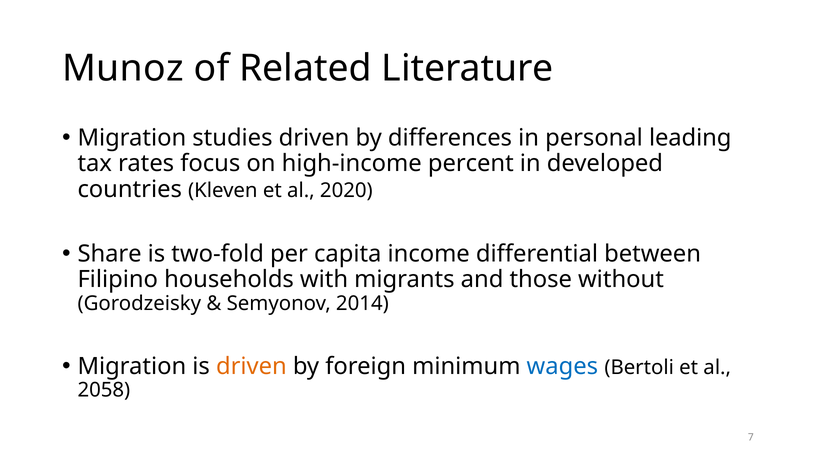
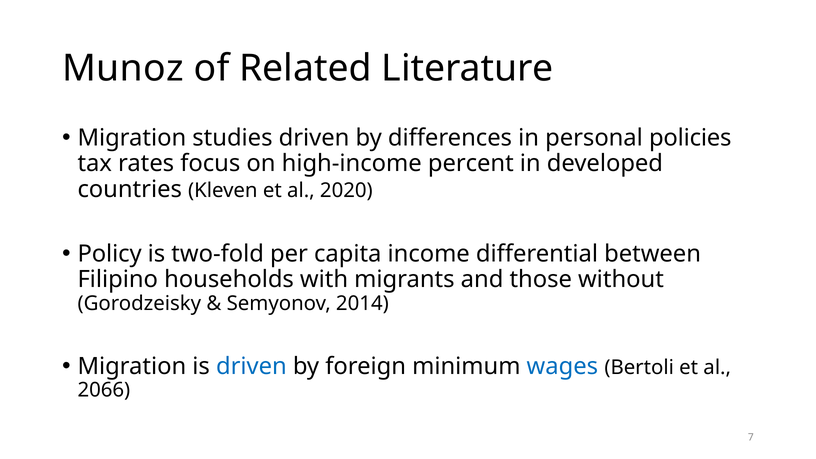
leading: leading -> policies (690, 138)
Share: Share -> Policy (110, 254)
driven colour: orange -> blue (251, 366)
2058: 2058 -> 2066 (104, 390)
